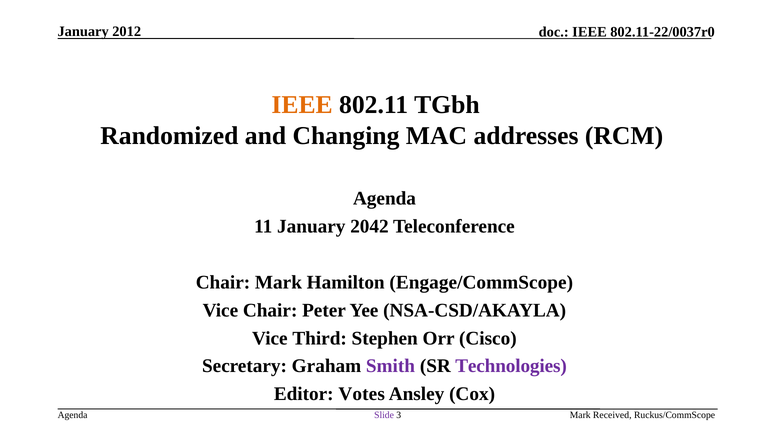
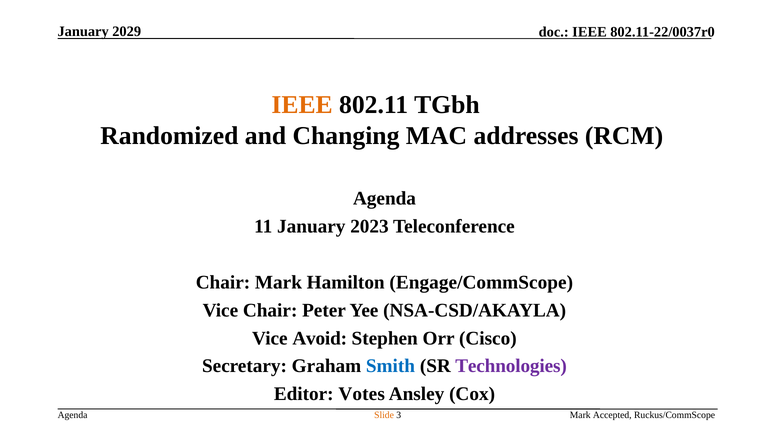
2012: 2012 -> 2029 (127, 31)
2042: 2042 -> 2023 (369, 226)
Third: Third -> Avoid (320, 338)
Smith colour: purple -> blue (390, 366)
Received: Received -> Accepted (612, 415)
Slide colour: purple -> orange (384, 415)
